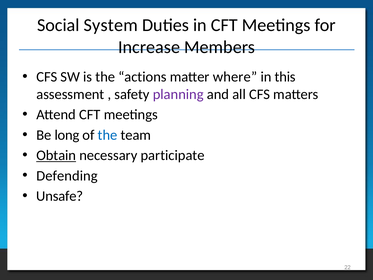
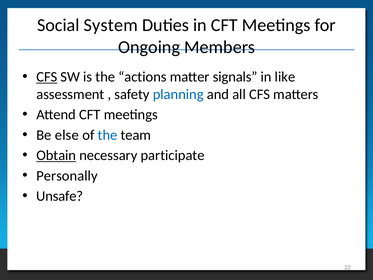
Increase: Increase -> Ongoing (149, 47)
CFS underline: none -> present (47, 77)
where: where -> signals (235, 77)
this: this -> like (285, 77)
planning colour: purple -> blue (178, 94)
long: long -> else (67, 135)
Defending: Defending -> Personally (67, 176)
